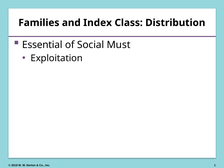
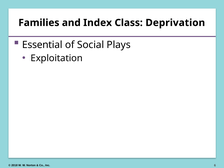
Distribution: Distribution -> Deprivation (175, 23)
Must: Must -> Plays (119, 45)
